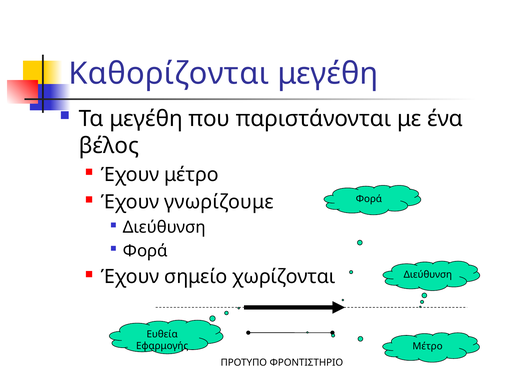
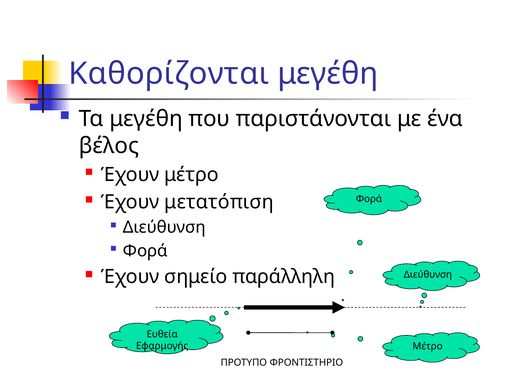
γνωρίζουμε: γνωρίζουμε -> μετατόπιση (219, 202)
χωρίζονται: χωρίζονται -> παράλληλη (284, 277)
